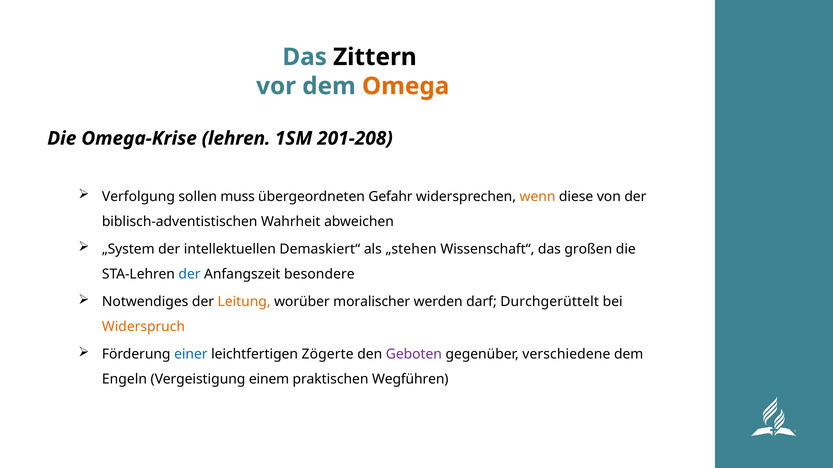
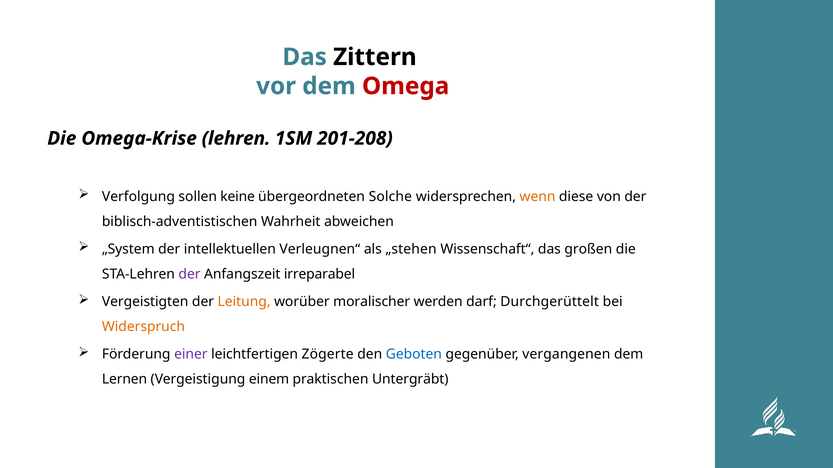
Omega colour: orange -> red (406, 86)
muss: muss -> keine (238, 197)
Gefahr: Gefahr -> Solche (390, 197)
Demaskiert“: Demaskiert“ -> Verleugnen“ (320, 249)
der colour: blue -> purple (190, 274)
besondere: besondere -> irreparabel (320, 274)
Notwendiges: Notwendiges -> Vergeistigten (145, 302)
einer colour: blue -> purple (191, 355)
Geboten colour: purple -> blue (414, 355)
verschiedene: verschiedene -> vergangenen (566, 355)
Engeln: Engeln -> Lernen (125, 380)
Wegführen: Wegführen -> Untergräbt (410, 380)
